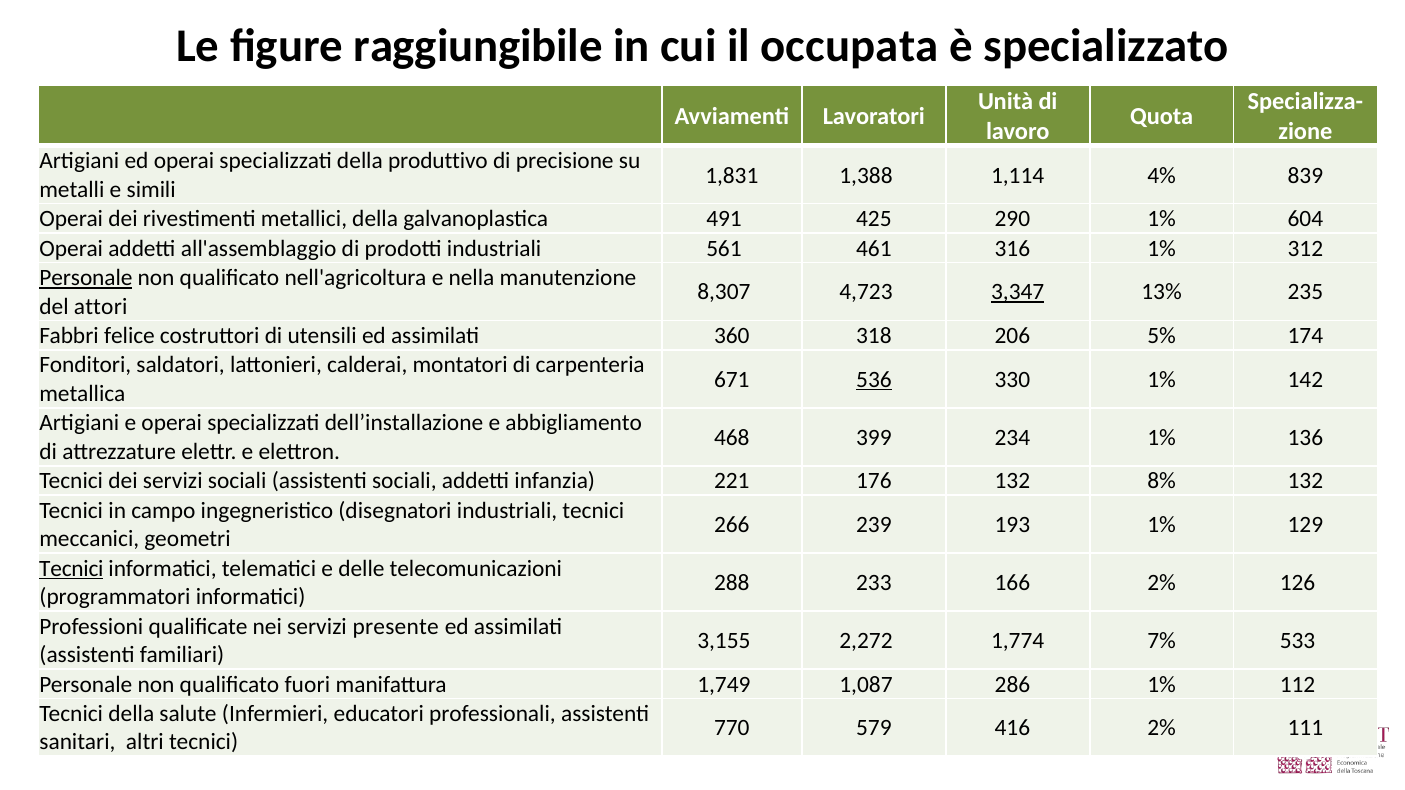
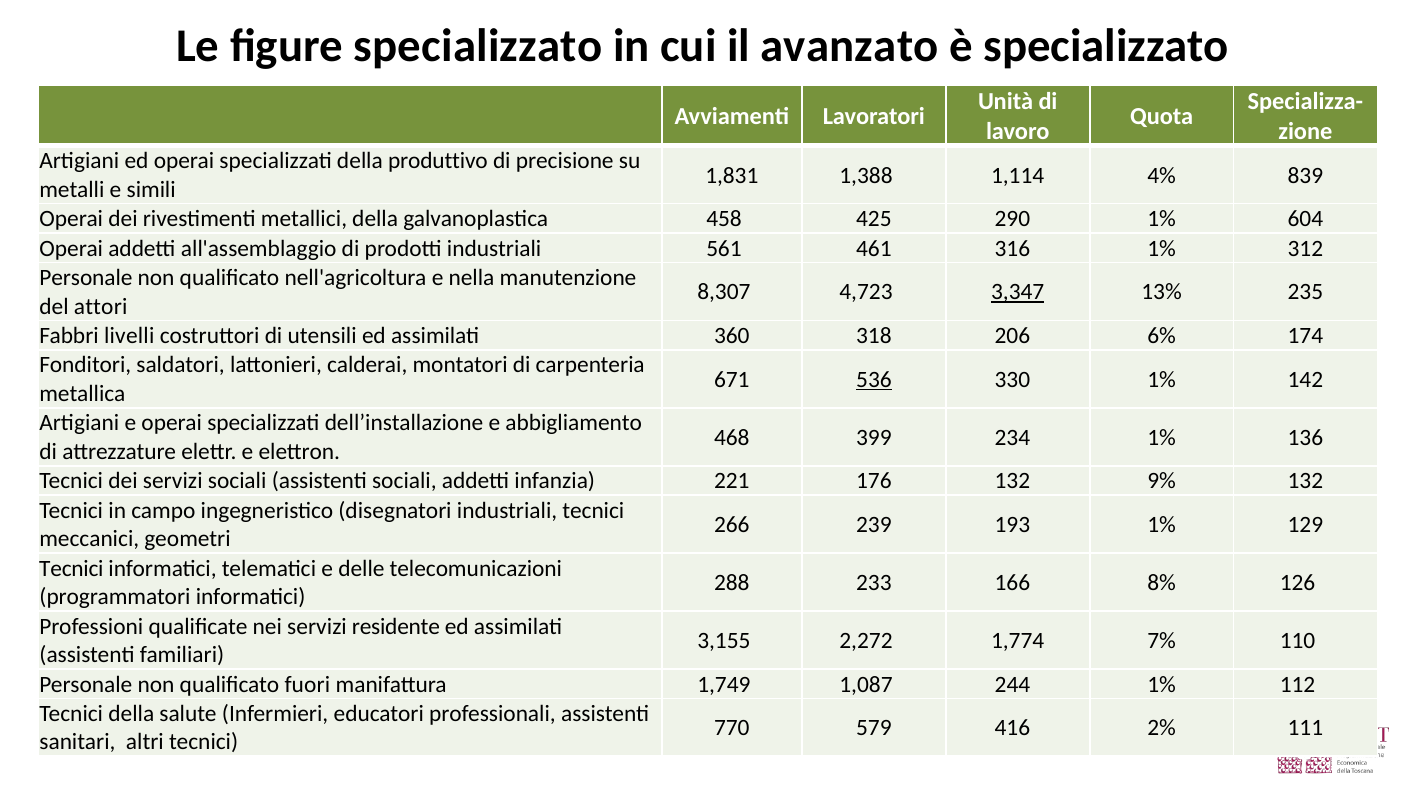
figure raggiungibile: raggiungibile -> specializzato (478, 46)
occupata: occupata -> avanzato (850, 46)
491: 491 -> 458 (724, 219)
Personale underline: present -> none (86, 278)
felice: felice -> livelli (129, 336)
5%: 5% -> 6% (1162, 336)
8%: 8% -> 9% (1162, 481)
Tecnici underline: present -> none (71, 569)
166 2%: 2% -> 8% (1162, 583)
presente: presente -> residente (396, 627)
533: 533 -> 110 (1298, 641)
286: 286 -> 244 (1012, 685)
